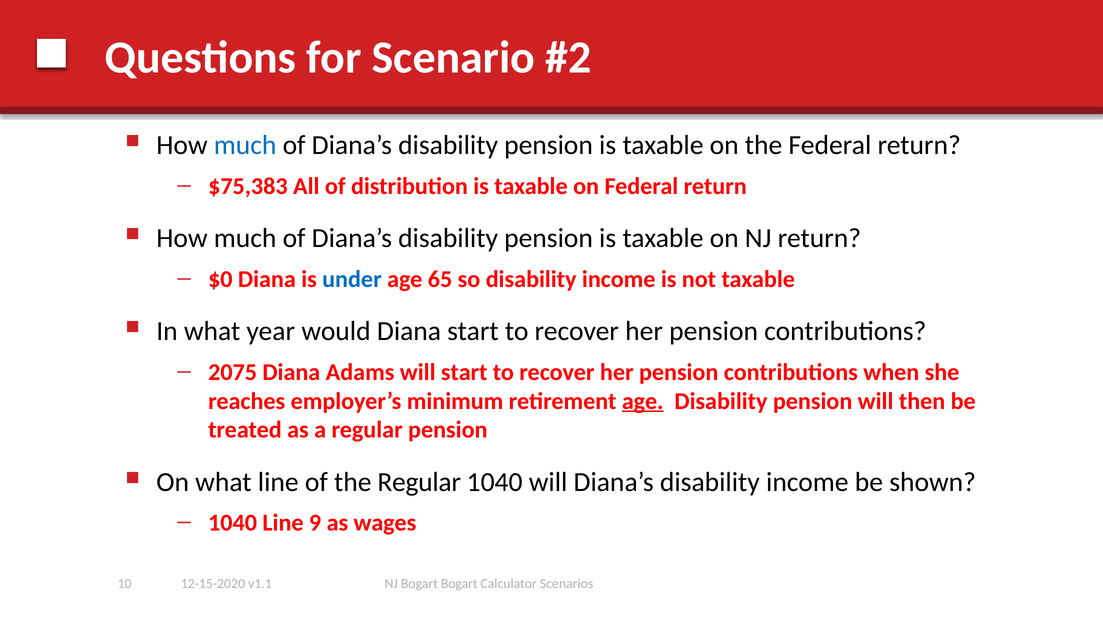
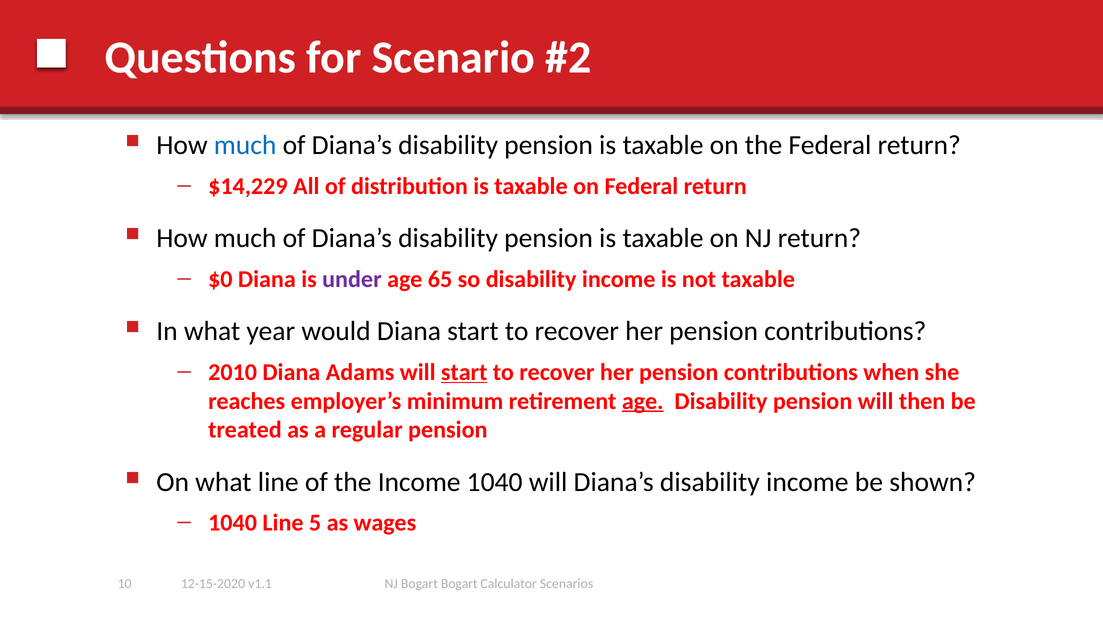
$75,383: $75,383 -> $14,229 (248, 186)
under colour: blue -> purple (352, 279)
2075: 2075 -> 2010 (233, 372)
start underline: none -> present (464, 372)
the Regular: Regular -> Income (419, 482)
9: 9 -> 5 (315, 523)
